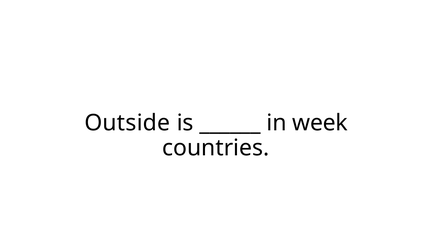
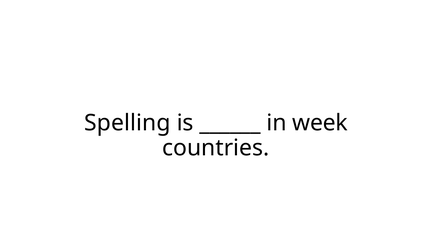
Outside: Outside -> Spelling (127, 123)
